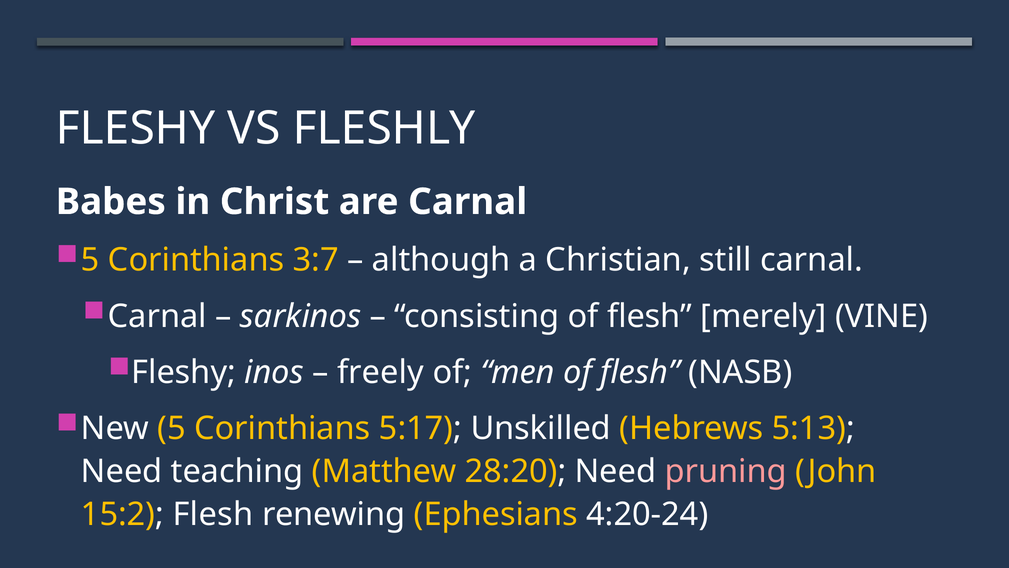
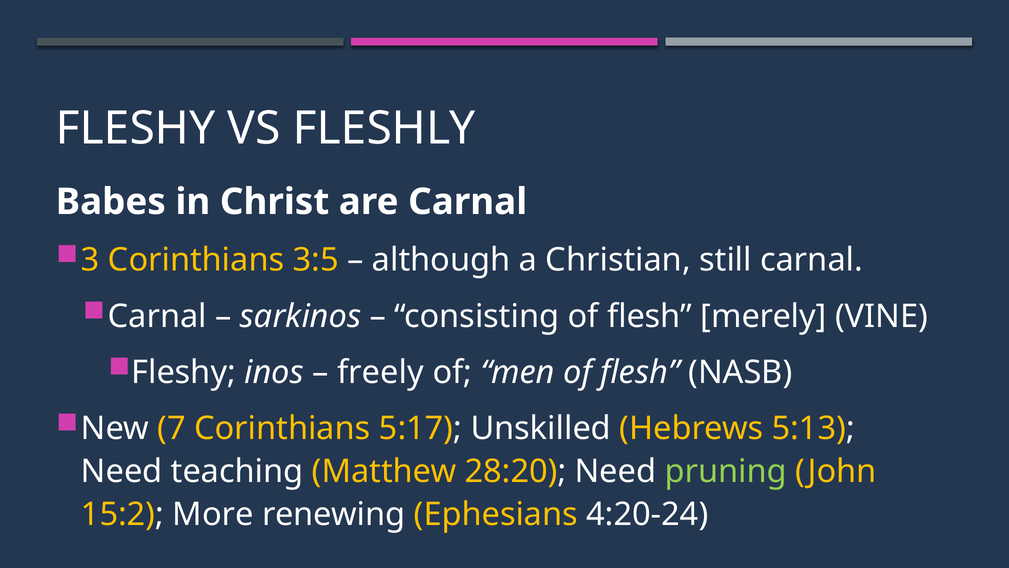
5: 5 -> 3 (90, 260)
3:7: 3:7 -> 3:5 (316, 260)
New 5: 5 -> 7 (172, 428)
pruning colour: pink -> light green (726, 471)
15:2 Flesh: Flesh -> More (213, 514)
